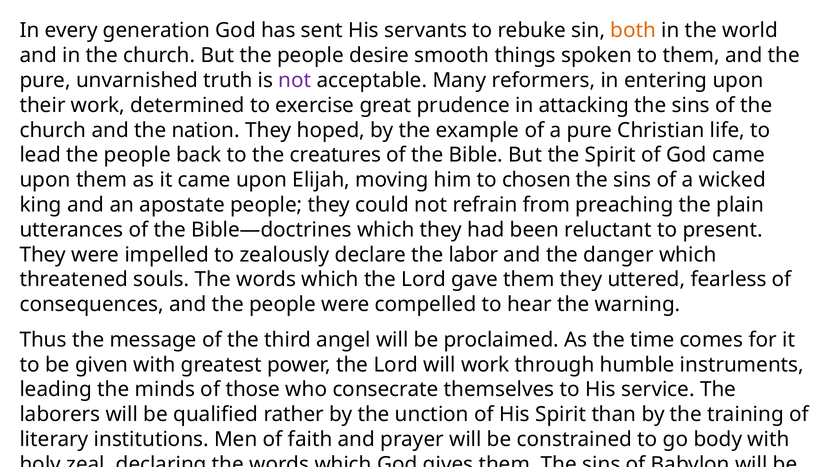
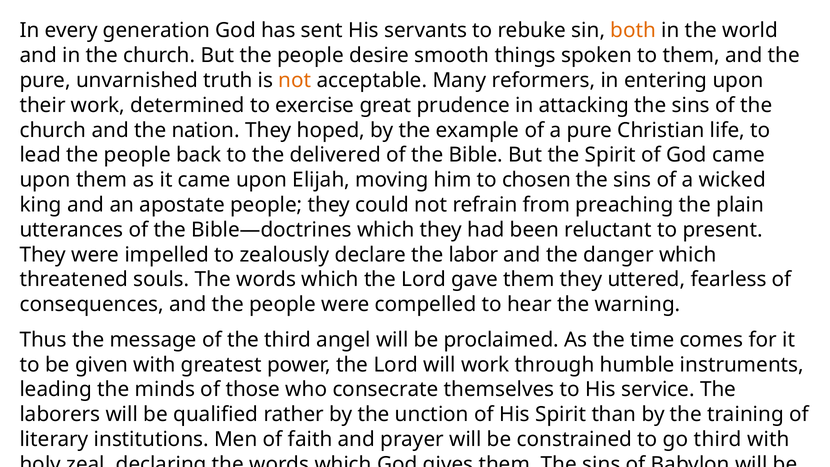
not colour: purple -> orange (295, 80)
creatures: creatures -> delivered (335, 155)
go body: body -> third (718, 439)
